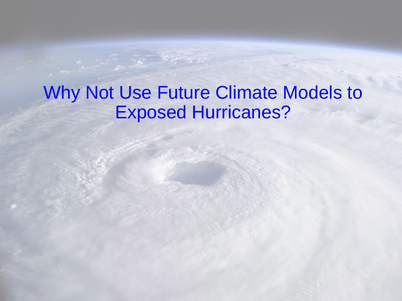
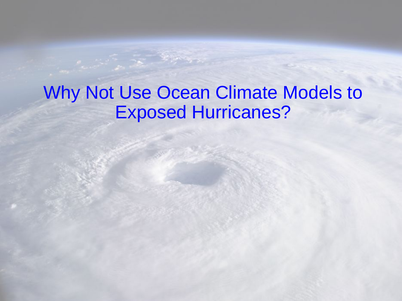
Future: Future -> Ocean (184, 93)
